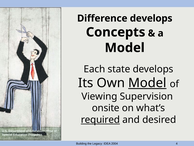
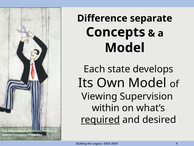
Difference develops: develops -> separate (151, 18)
Model underline: present -> none (147, 83)
onsite: onsite -> within (106, 108)
